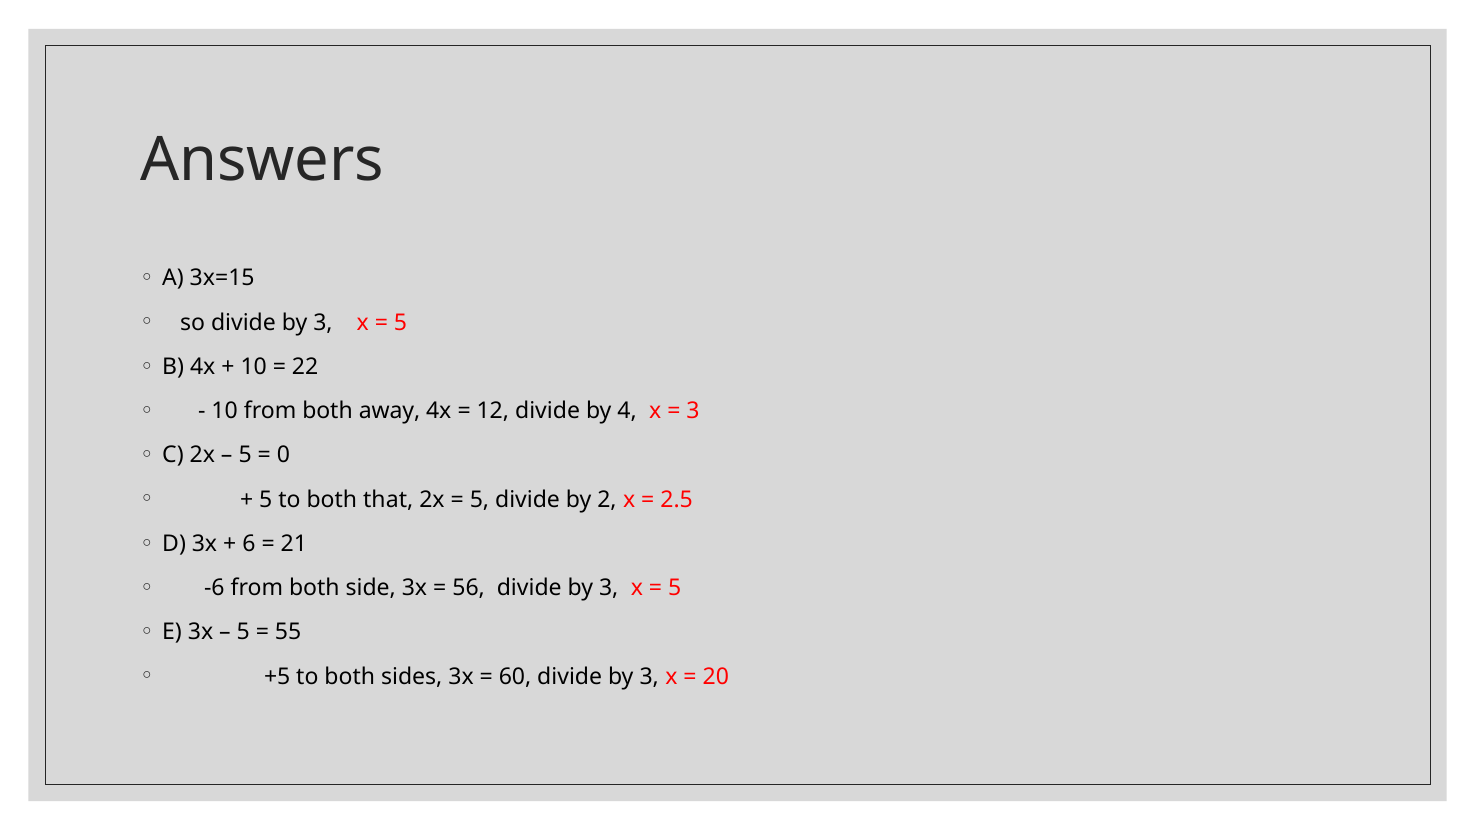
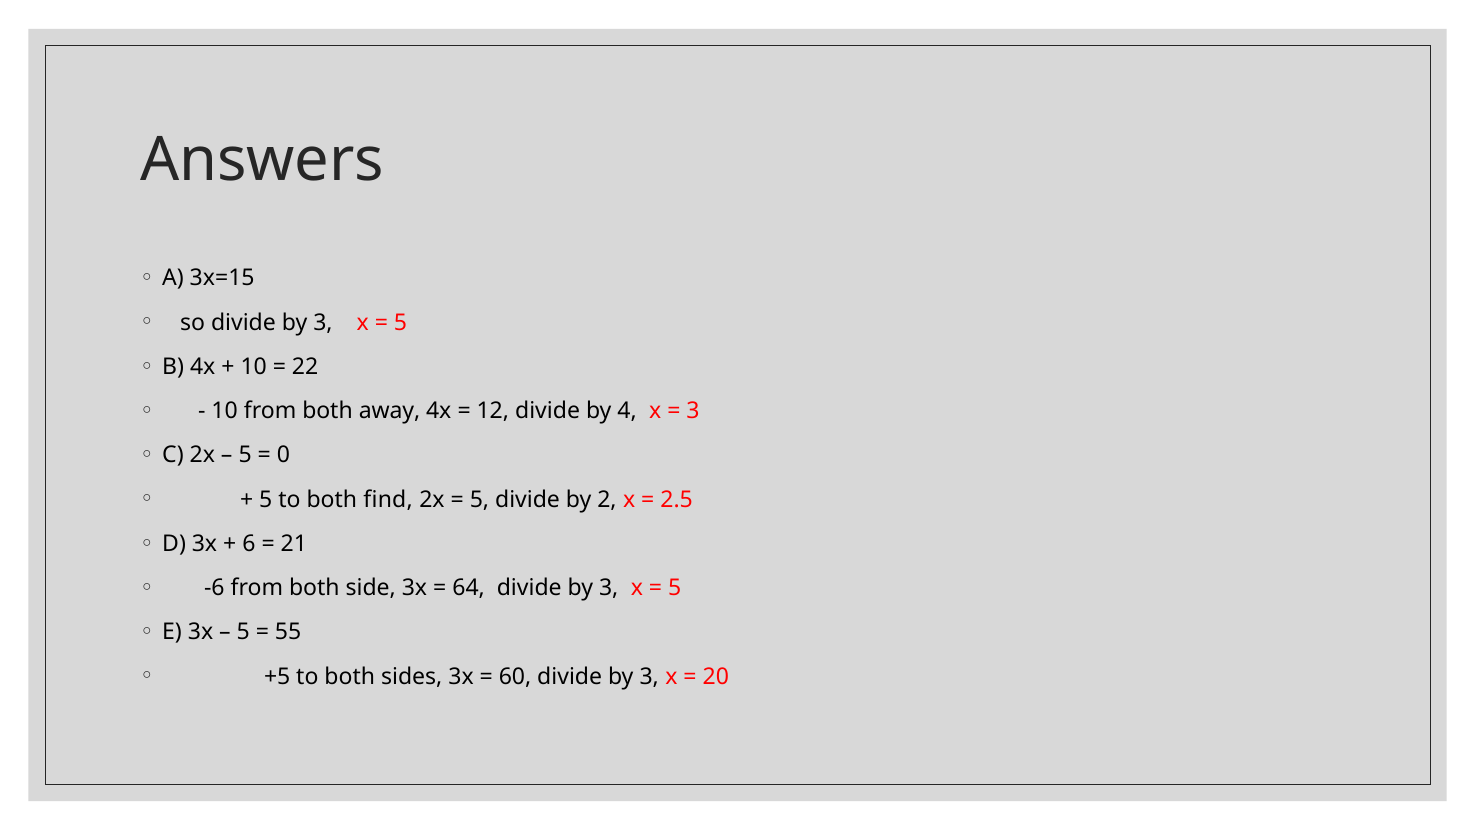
that: that -> find (388, 499)
56: 56 -> 64 (469, 588)
